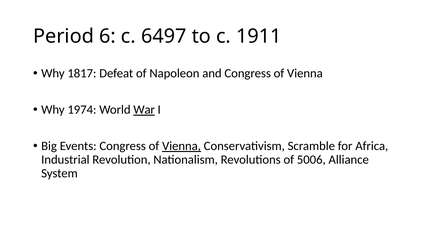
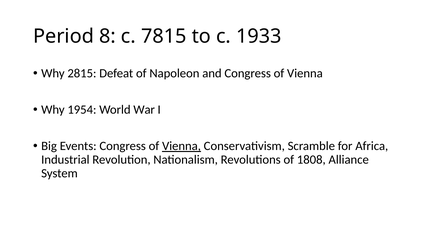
6: 6 -> 8 (107, 36)
6497: 6497 -> 7815 (164, 36)
1911: 1911 -> 1933 (259, 36)
1817: 1817 -> 2815 (82, 73)
1974: 1974 -> 1954 (82, 110)
War underline: present -> none (144, 110)
5006: 5006 -> 1808 (311, 160)
